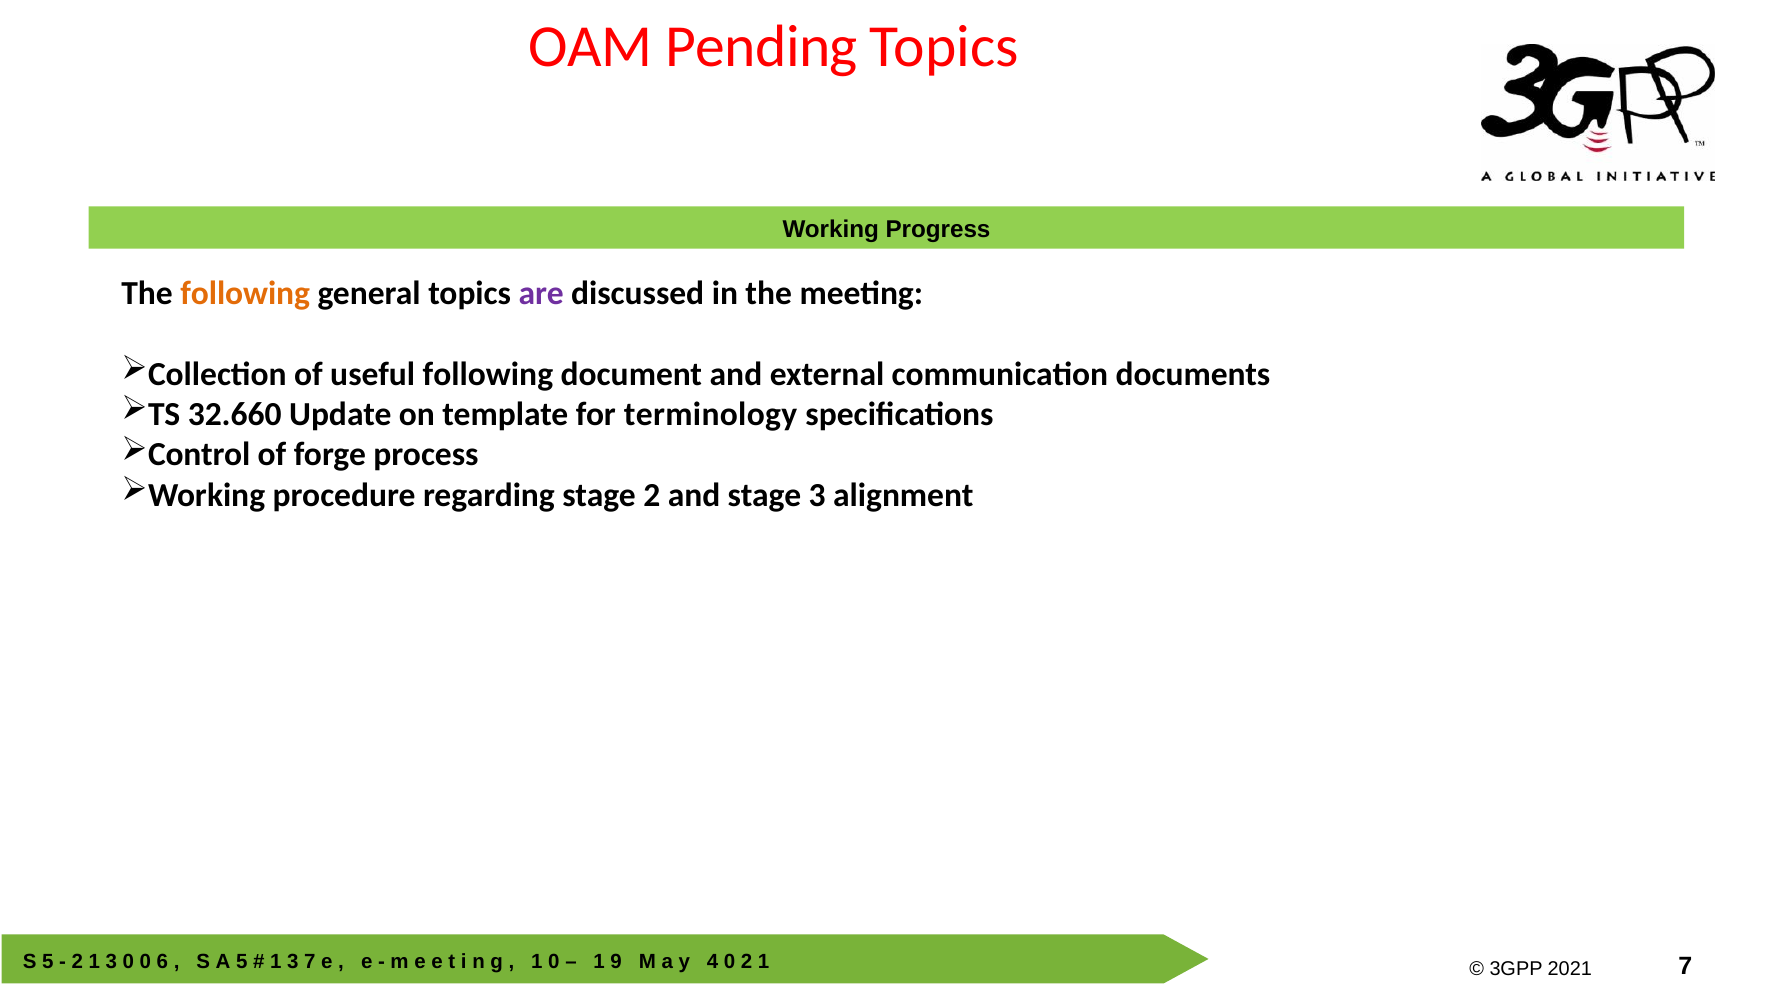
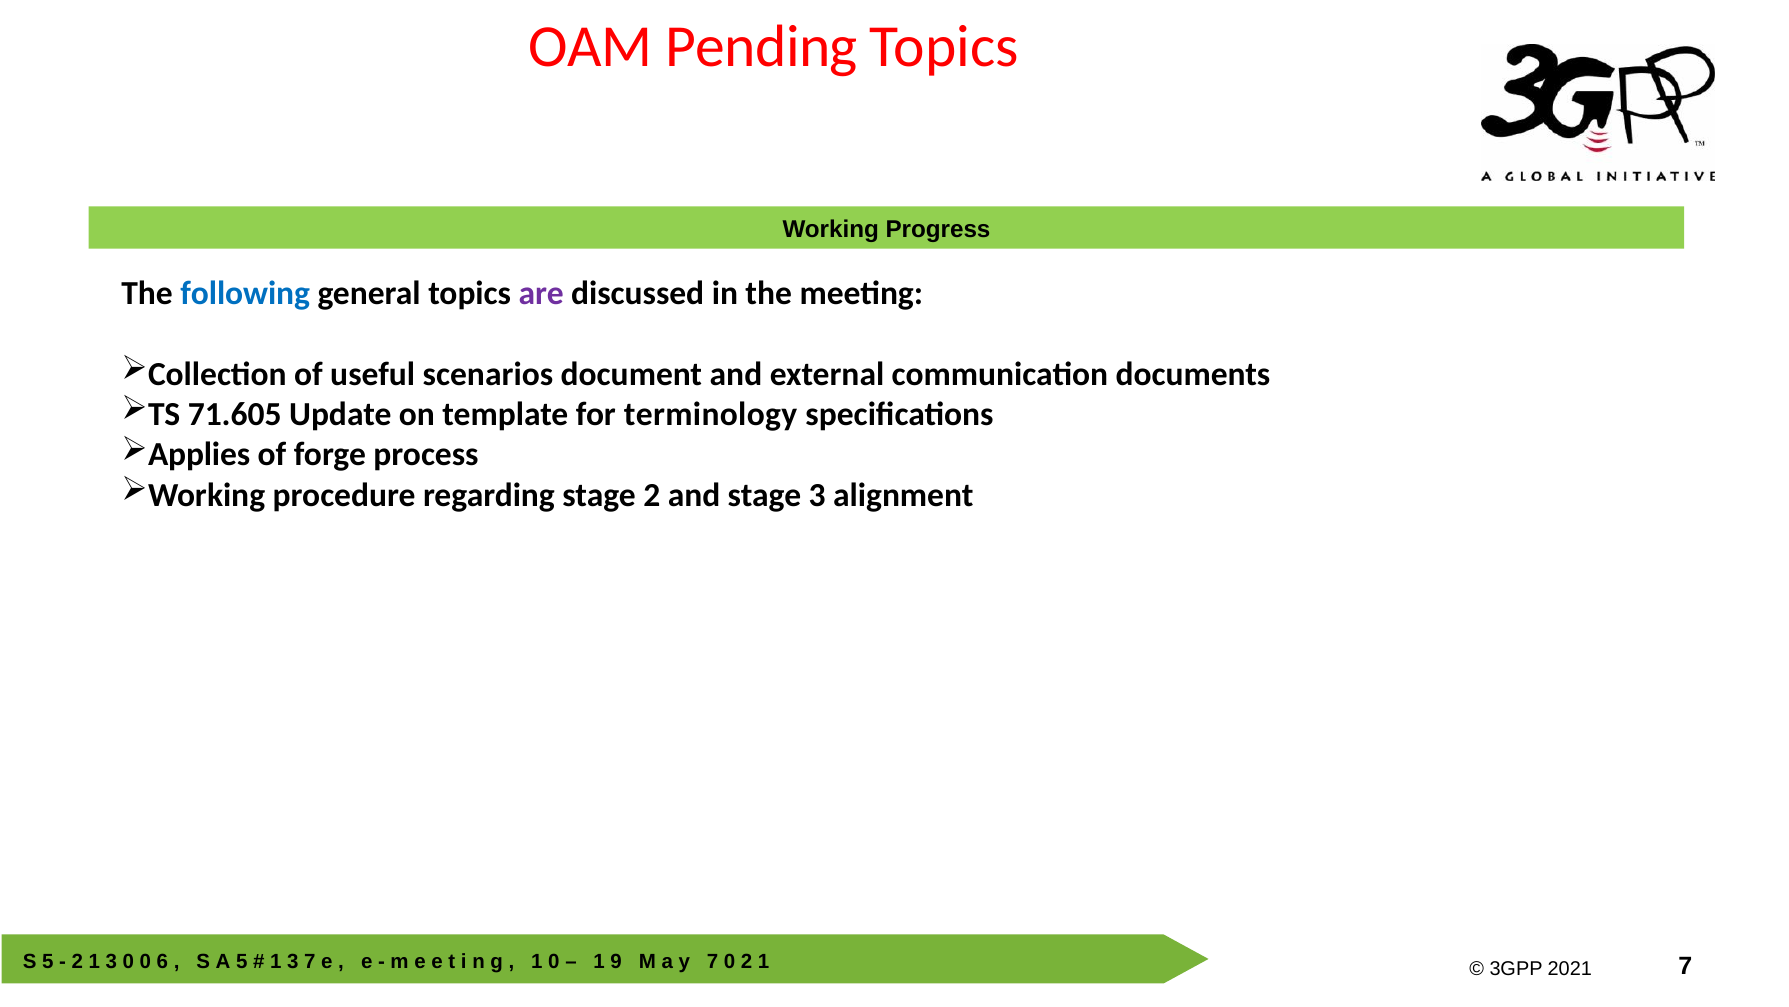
following colour: orange -> blue (245, 293)
useful following: following -> scenarios (488, 374)
32.660: 32.660 -> 71.605 (235, 414)
Control: Control -> Applies (199, 454)
4: 4 -> 7 (713, 961)
